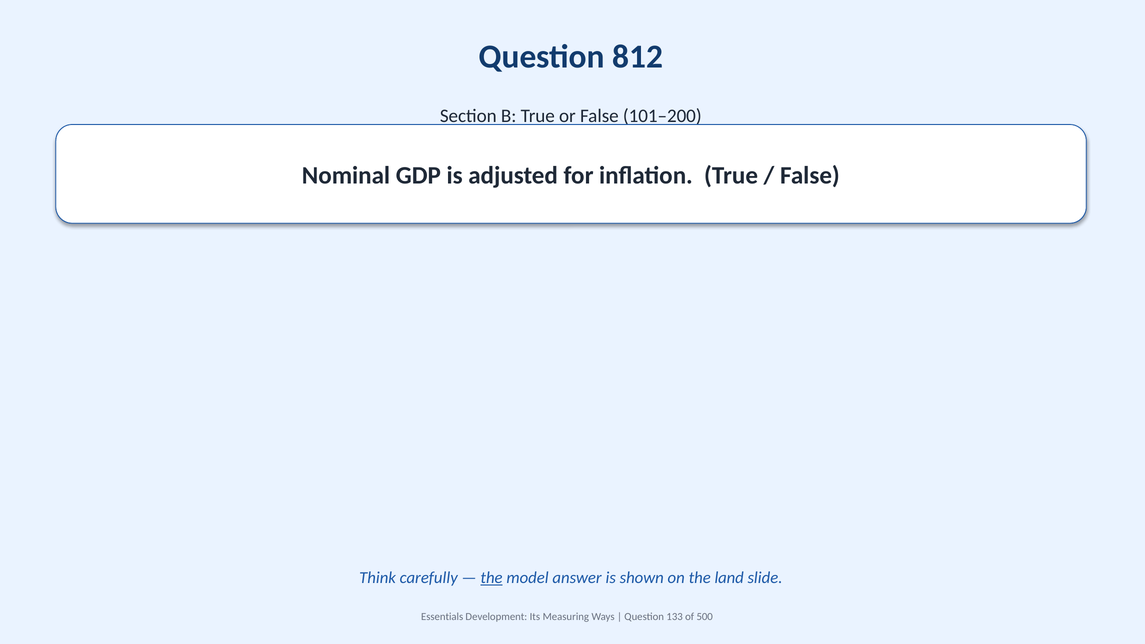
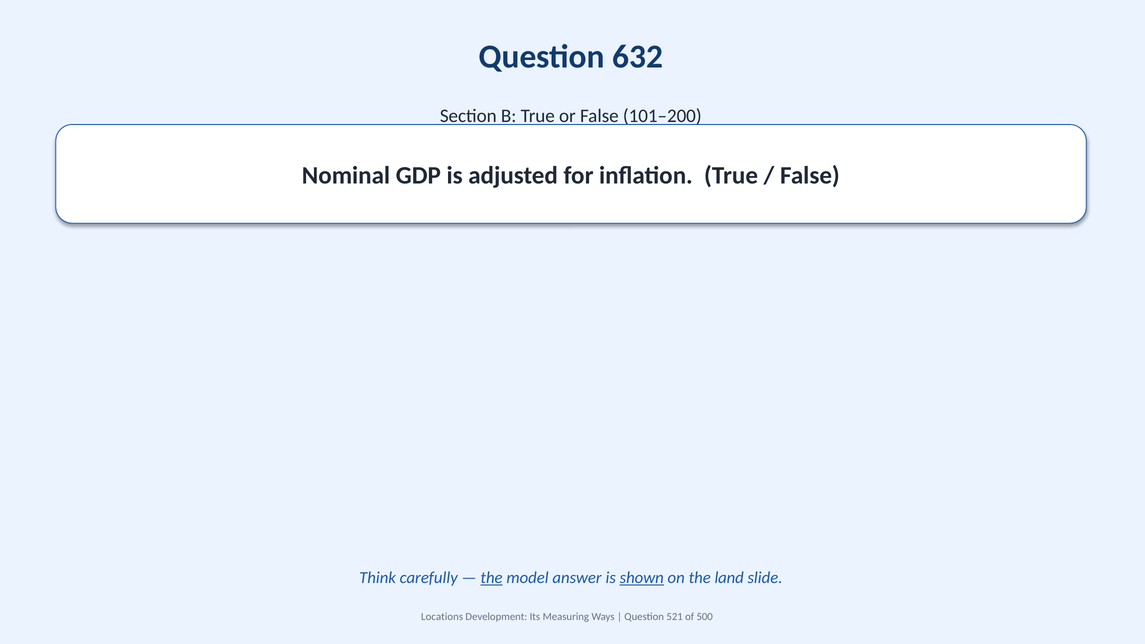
812: 812 -> 632 (638, 57)
shown underline: none -> present (642, 578)
Essentials: Essentials -> Locations (442, 617)
133: 133 -> 521 (675, 617)
